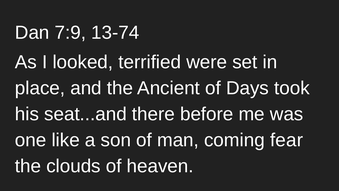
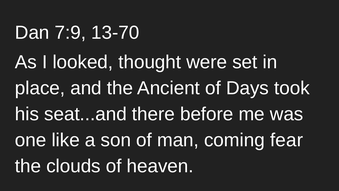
13-74: 13-74 -> 13-70 (115, 33)
terrified: terrified -> thought (150, 62)
